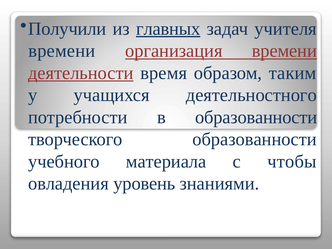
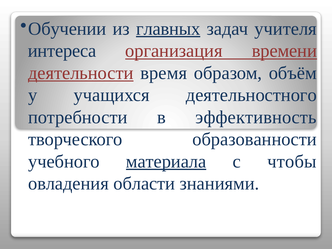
Получили: Получили -> Обучении (67, 29)
времени: времени -> интереса (62, 51)
таким: таким -> объём (293, 73)
в образованности: образованности -> эффективность (256, 117)
материала underline: none -> present (166, 161)
уровень: уровень -> области (144, 184)
